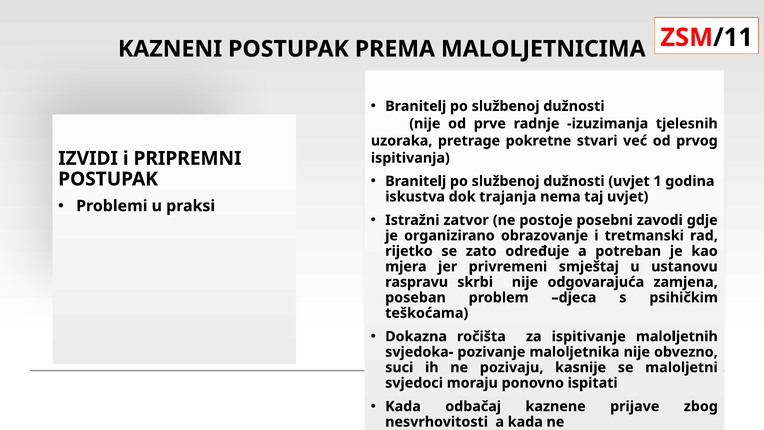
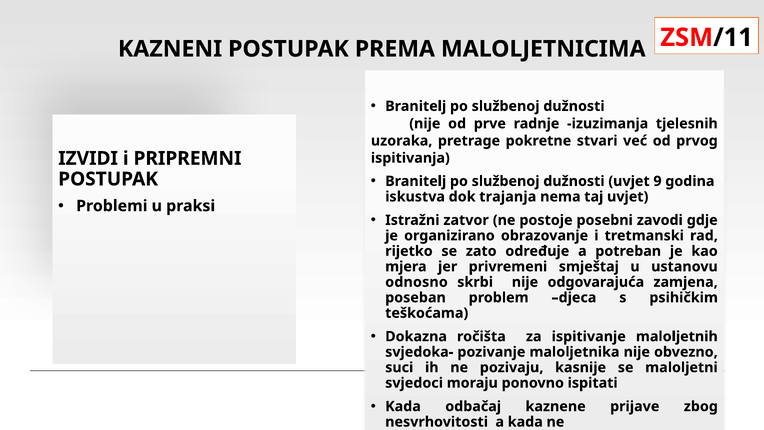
1: 1 -> 9 (657, 181)
raspravu: raspravu -> odnosno (416, 282)
